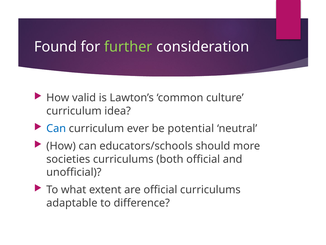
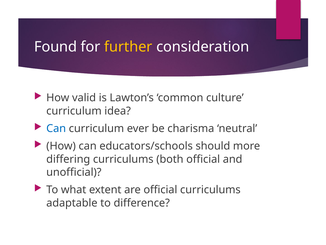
further colour: light green -> yellow (128, 47)
potential: potential -> charisma (191, 128)
societies: societies -> differing (68, 159)
